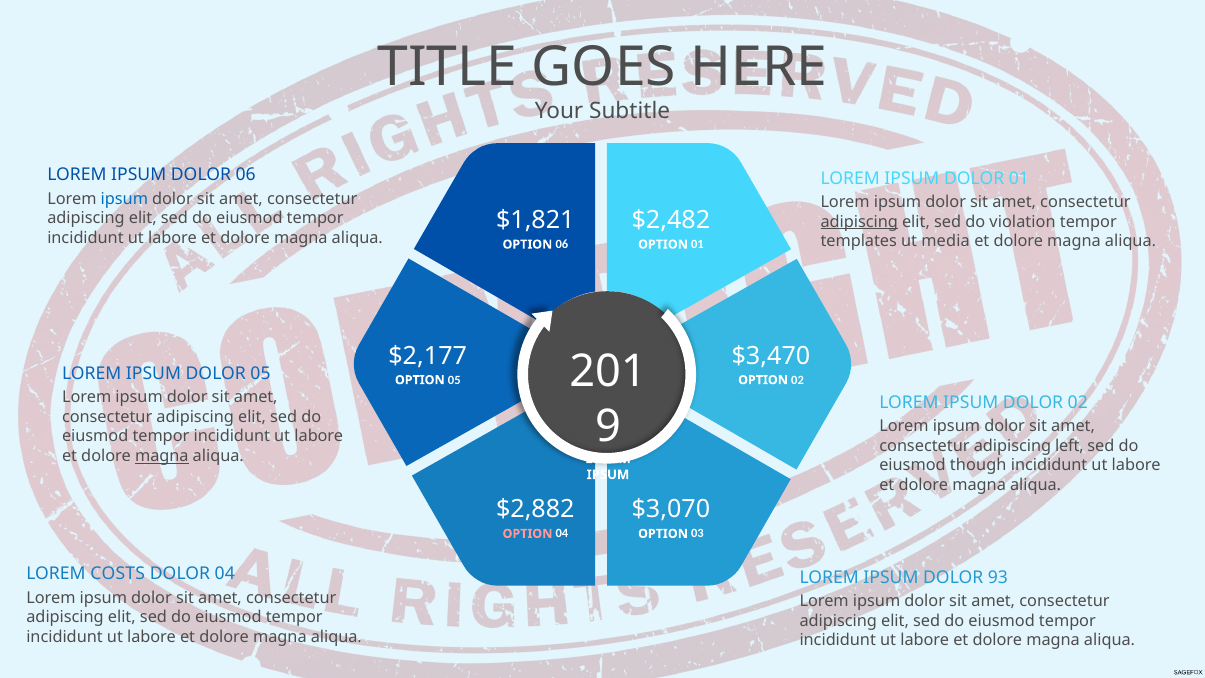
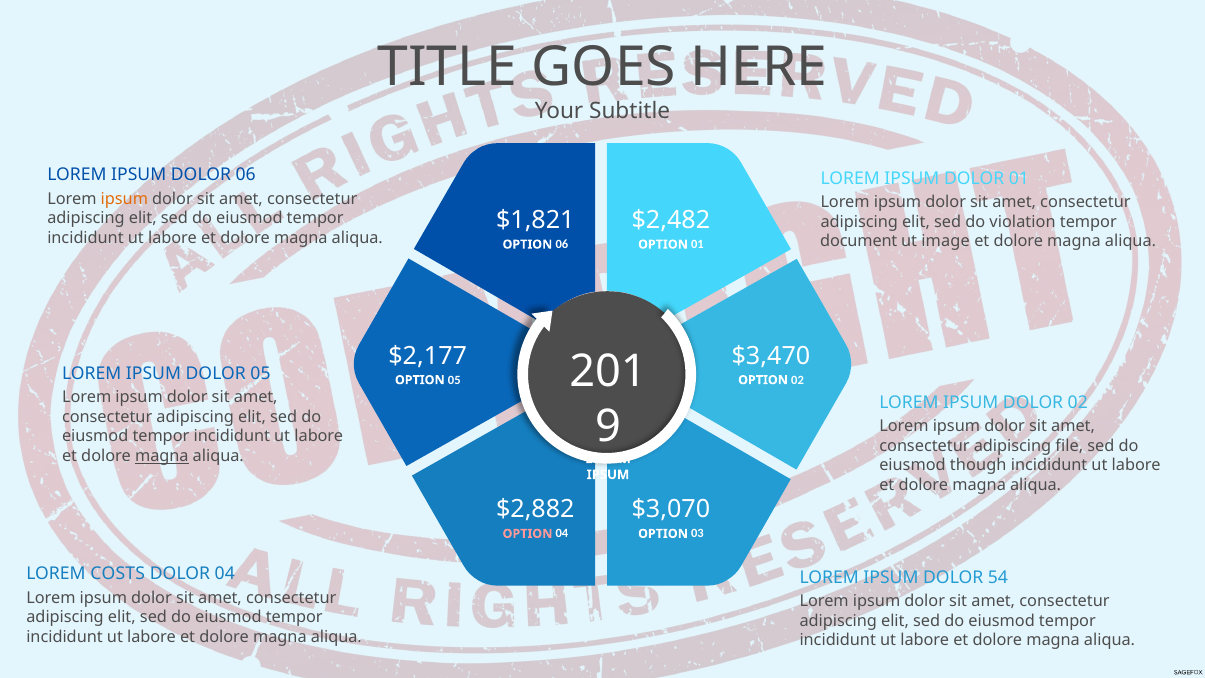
ipsum colour: blue -> orange (124, 199)
adipiscing underline: present -> none (859, 222)
templates: templates -> document (859, 241)
media: media -> image (946, 241)
left: left -> file (1069, 446)
93: 93 -> 54 (998, 577)
